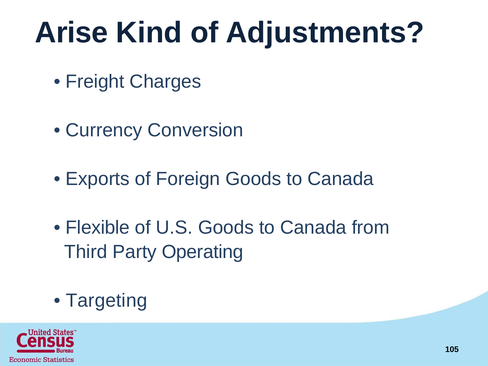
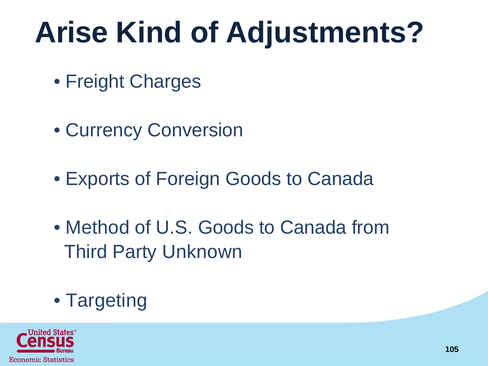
Flexible: Flexible -> Method (98, 228)
Operating: Operating -> Unknown (202, 252)
